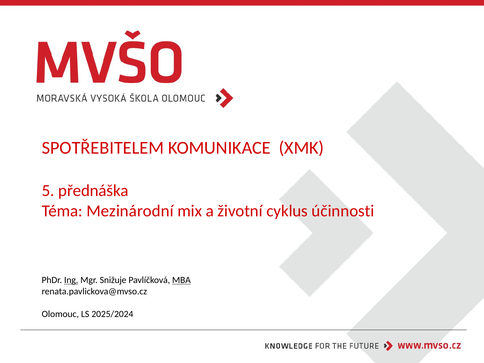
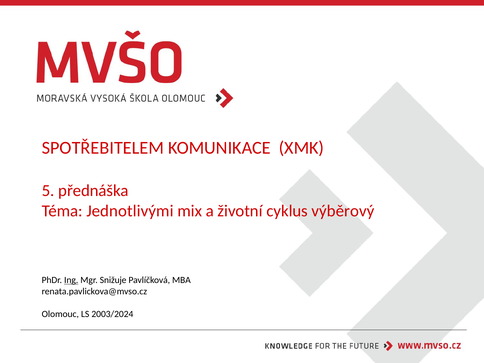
Mezinárodní: Mezinárodní -> Jednotlivými (130, 211)
účinnosti: účinnosti -> výběrový (343, 211)
MBA underline: present -> none (181, 280)
2025/2024: 2025/2024 -> 2003/2024 (112, 314)
